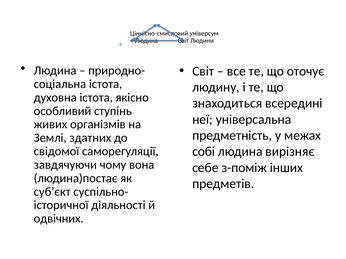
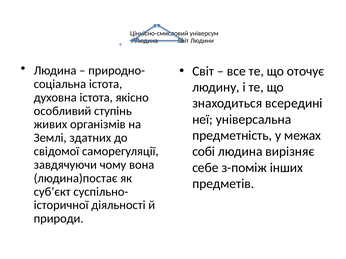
одвічних: одвічних -> природи (59, 219)
